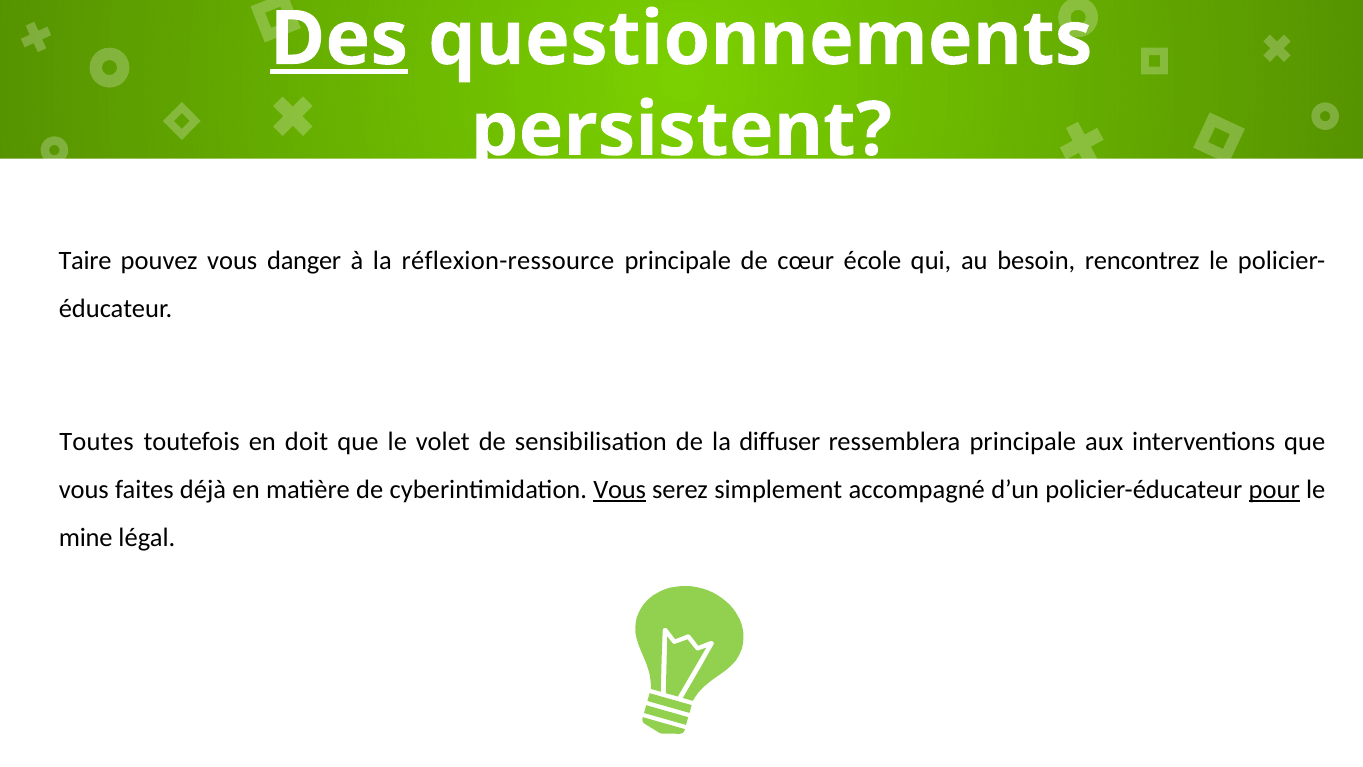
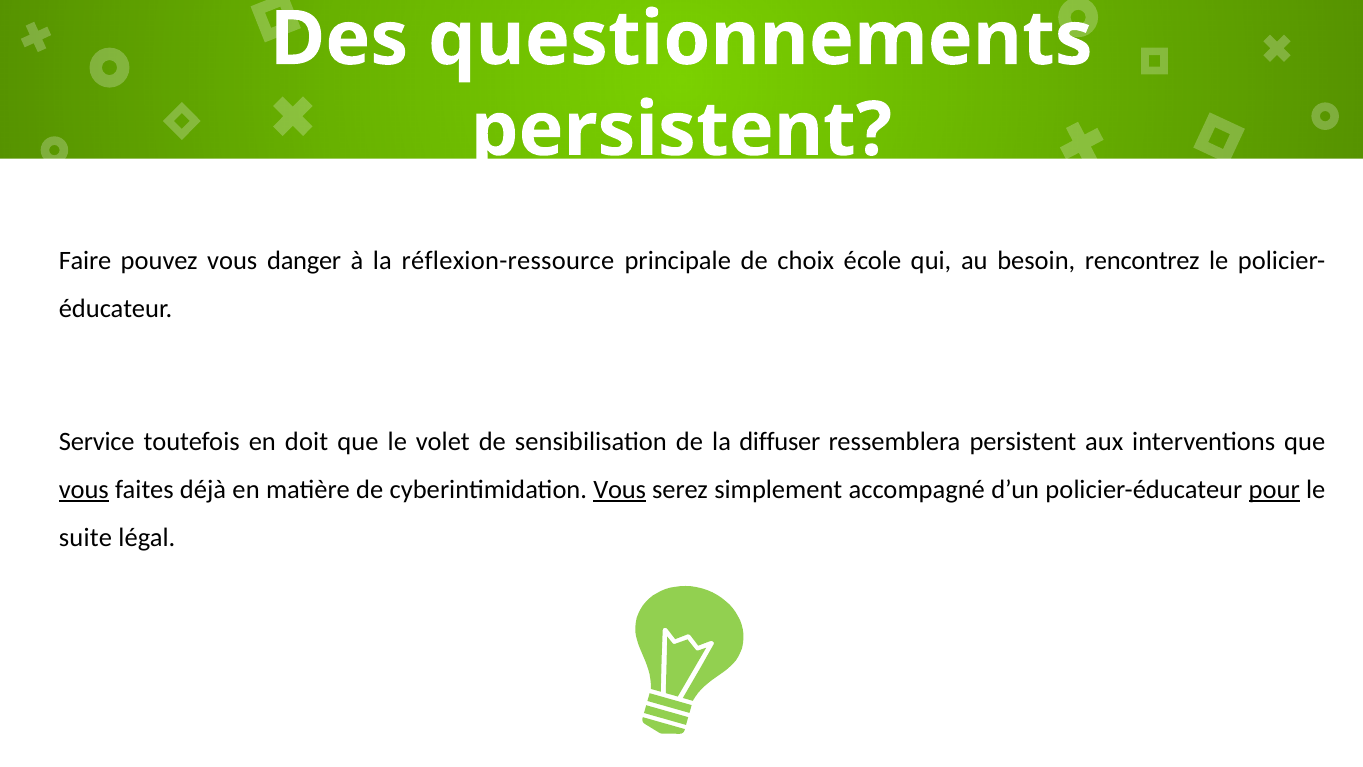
Des underline: present -> none (339, 39)
Taire: Taire -> Faire (85, 261)
cœur: cœur -> choix (806, 261)
Toutes: Toutes -> Service (97, 442)
ressemblera principale: principale -> persistent (1023, 442)
vous underline: none -> present (84, 490)
mine: mine -> suite (85, 537)
